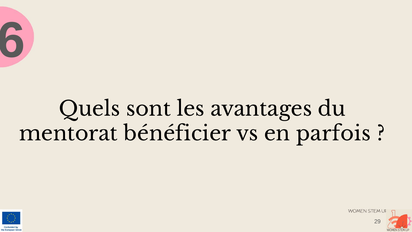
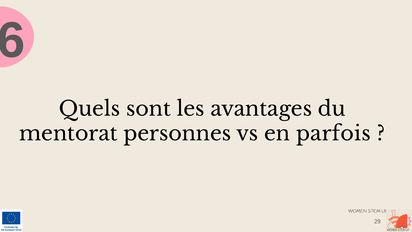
bénéficier: bénéficier -> personnes (177, 134)
